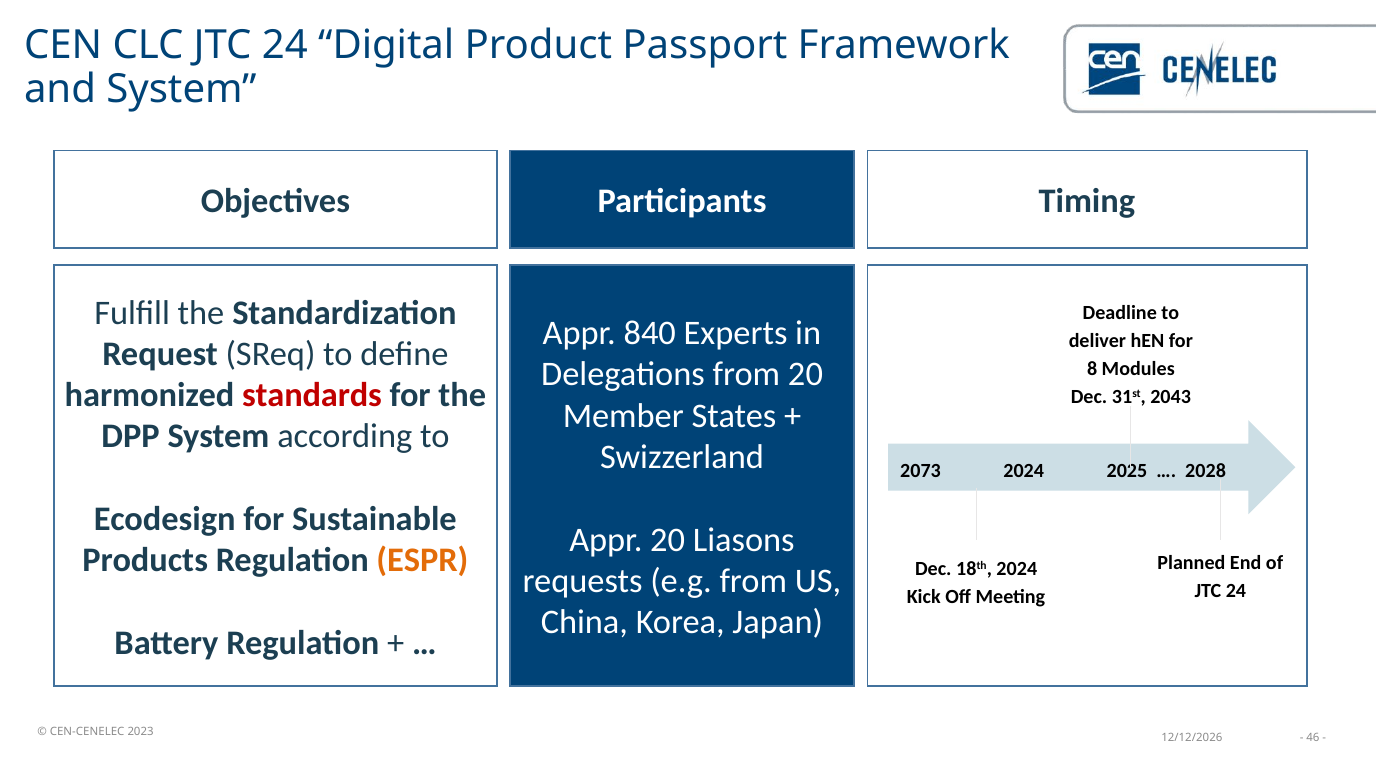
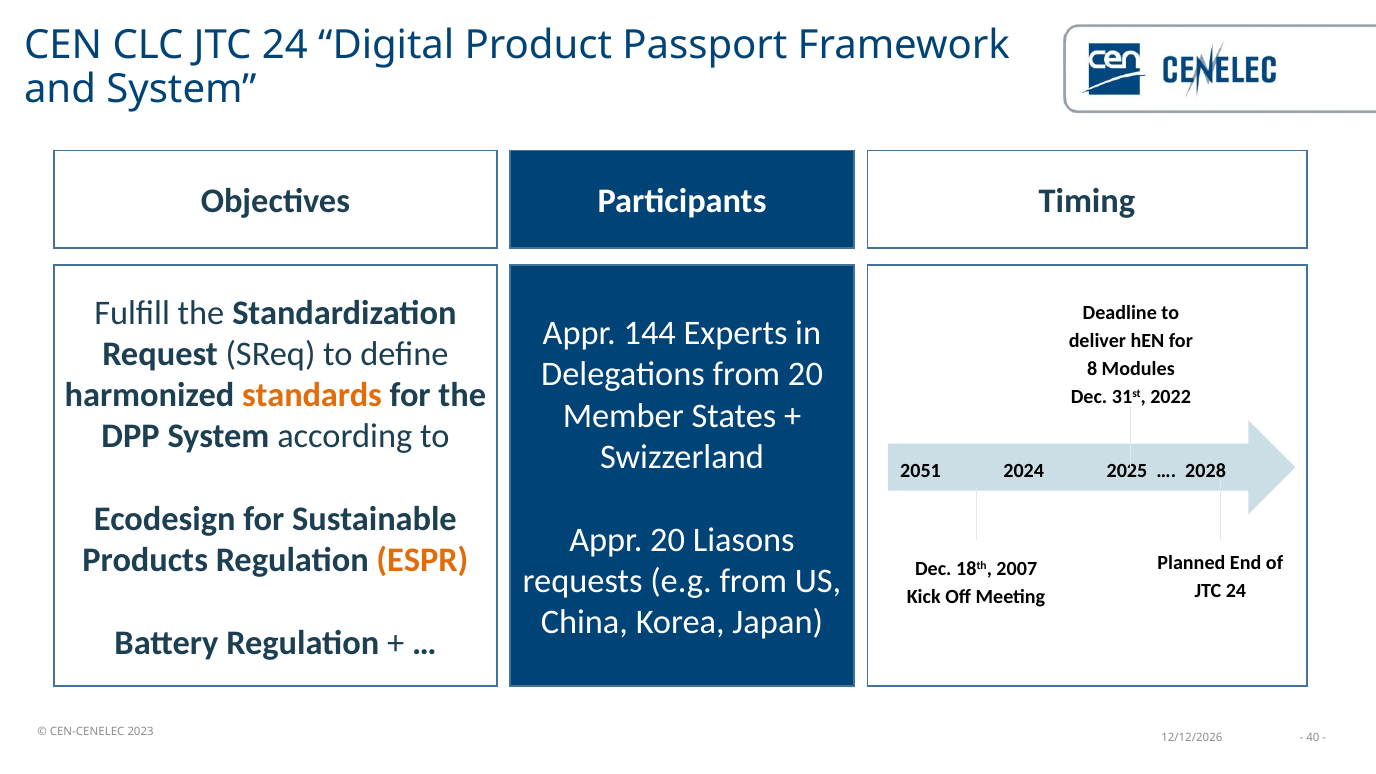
840: 840 -> 144 (650, 333)
standards colour: red -> orange (312, 395)
2043: 2043 -> 2022 (1171, 397)
2073: 2073 -> 2051 (921, 471)
18th 2024: 2024 -> 2007 (1017, 569)
46: 46 -> 40 (1313, 738)
